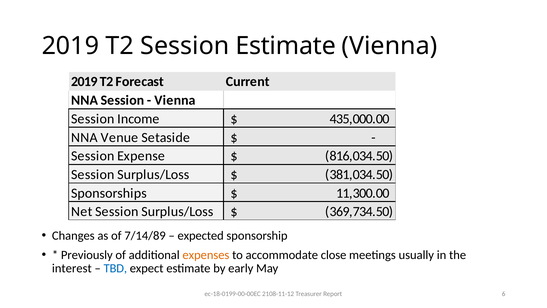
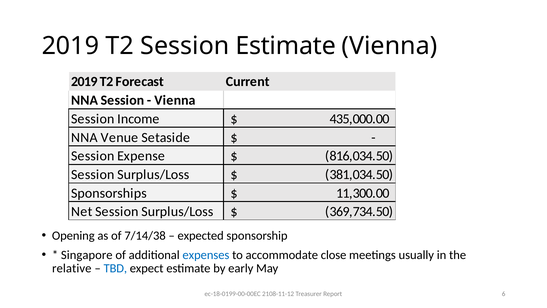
Changes: Changes -> Opening (73, 235)
7/14/89: 7/14/89 -> 7/14/38 (145, 235)
Previously: Previously -> Singapore (87, 255)
expenses colour: orange -> blue (206, 255)
interest: interest -> relative (72, 268)
